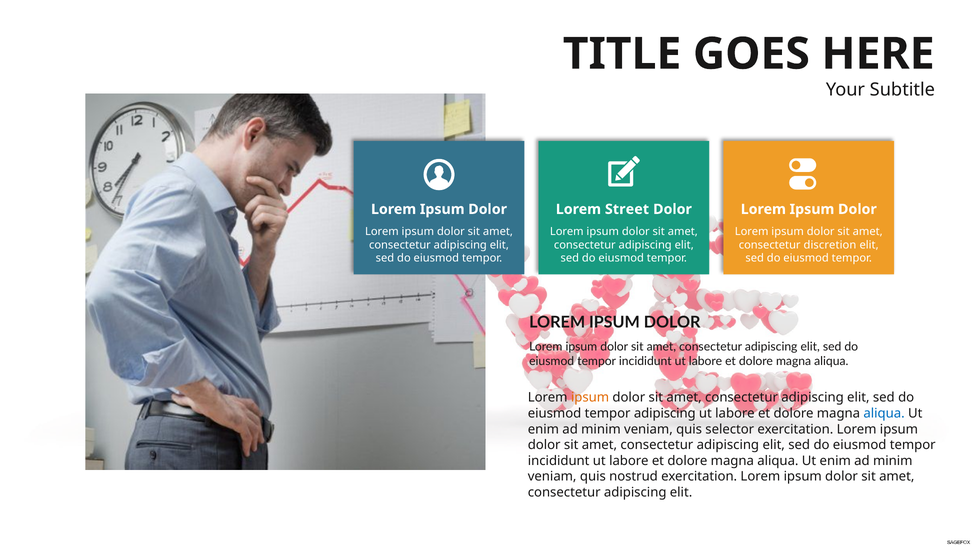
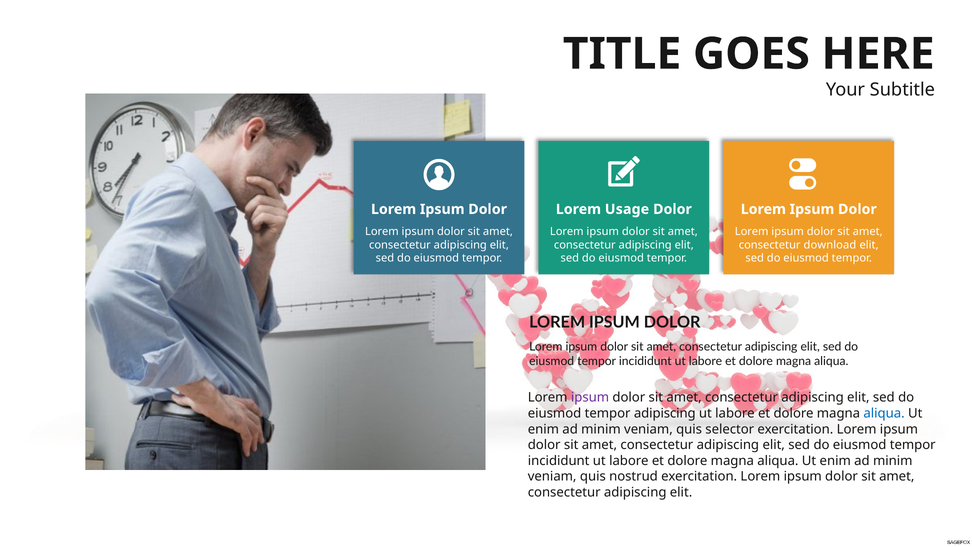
Street: Street -> Usage (627, 209)
discretion: discretion -> download (830, 245)
ipsum colour: orange -> purple (590, 397)
